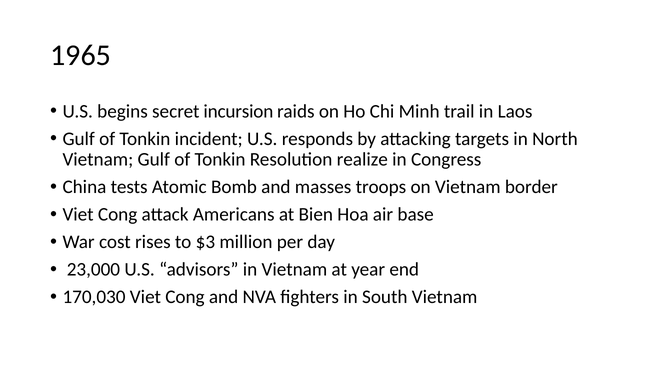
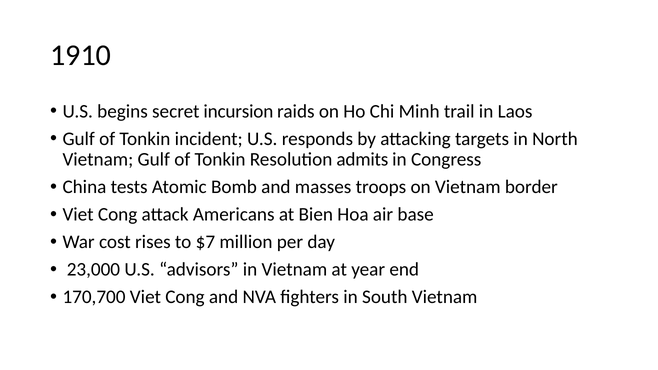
1965: 1965 -> 1910 (81, 55)
realize: realize -> admits (362, 159)
$3: $3 -> $7 (205, 242)
170,030: 170,030 -> 170,700 (94, 297)
